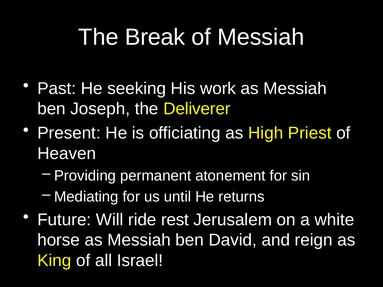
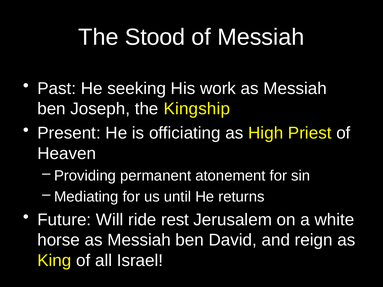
Break: Break -> Stood (155, 37)
Deliverer: Deliverer -> Kingship (197, 109)
